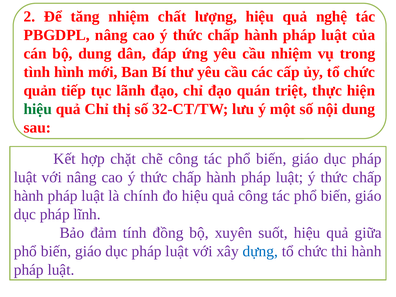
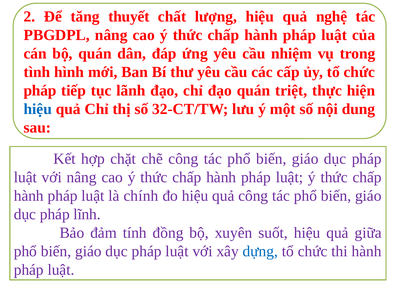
tăng nhiệm: nhiệm -> thuyết (129, 17)
bộ dung: dung -> quán (95, 54)
quản: quản -> pháp (40, 90)
hiệu colour: green -> blue (38, 109)
